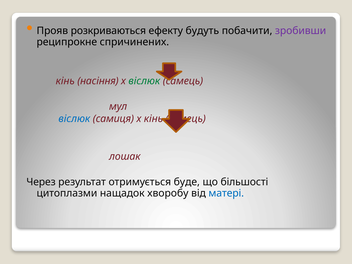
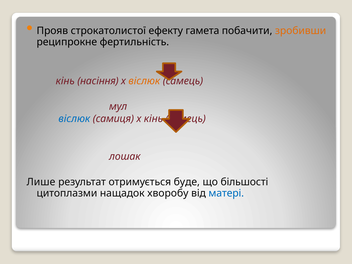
розкриваються: розкриваються -> строкатолистої (108, 31)
будуть: будуть -> гамета (202, 31)
зробивши colour: purple -> orange (301, 31)
спричинених: спричинених -> фертильність (134, 42)
віслюк colour: green -> orange (144, 81)
Через: Через -> Лише (41, 182)
